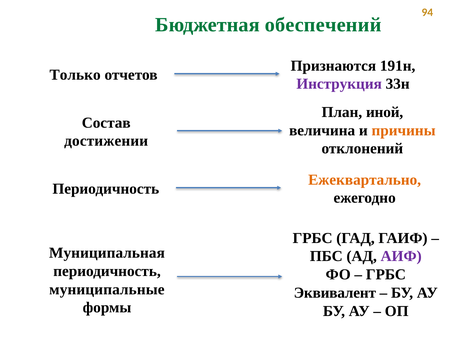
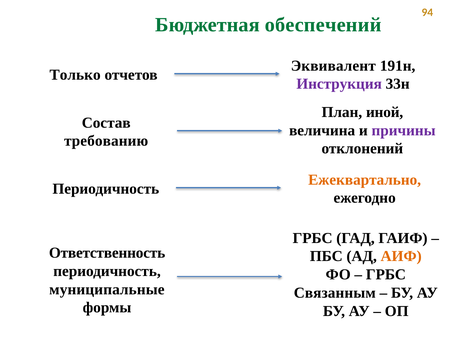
Признаются: Признаются -> Эквивалент (333, 66)
причины colour: orange -> purple (404, 131)
достижении: достижении -> требованию (106, 141)
Муниципальная: Муниципальная -> Ответственность (107, 253)
АИФ colour: purple -> orange (401, 257)
Эквивалент: Эквивалент -> Связанным (335, 293)
